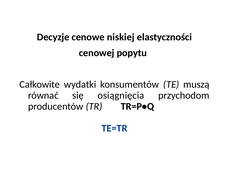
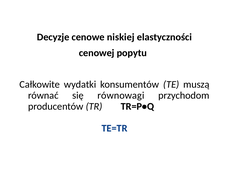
osiągnięcia: osiągnięcia -> równowagi (121, 96)
